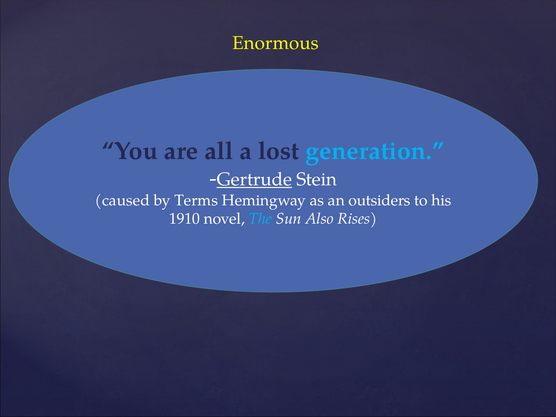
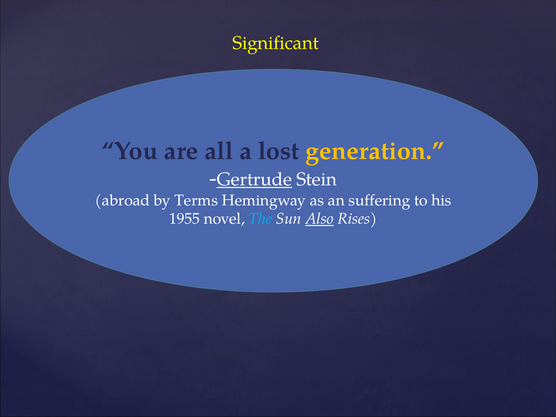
Enormous: Enormous -> Significant (276, 43)
generation colour: light blue -> yellow (375, 151)
caused: caused -> abroad (122, 200)
outsiders: outsiders -> suffering (379, 200)
1910: 1910 -> 1955 (185, 219)
Also underline: none -> present (320, 219)
